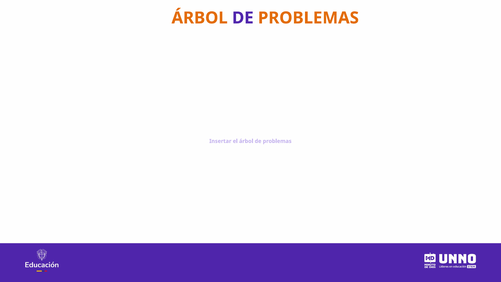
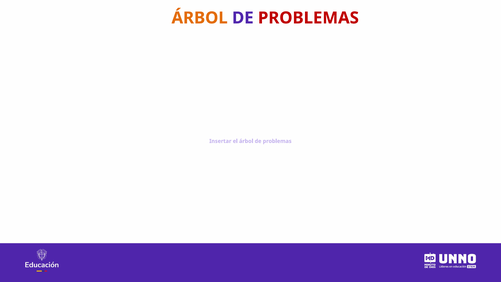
PROBLEMAS colour: orange -> red (308, 18)
